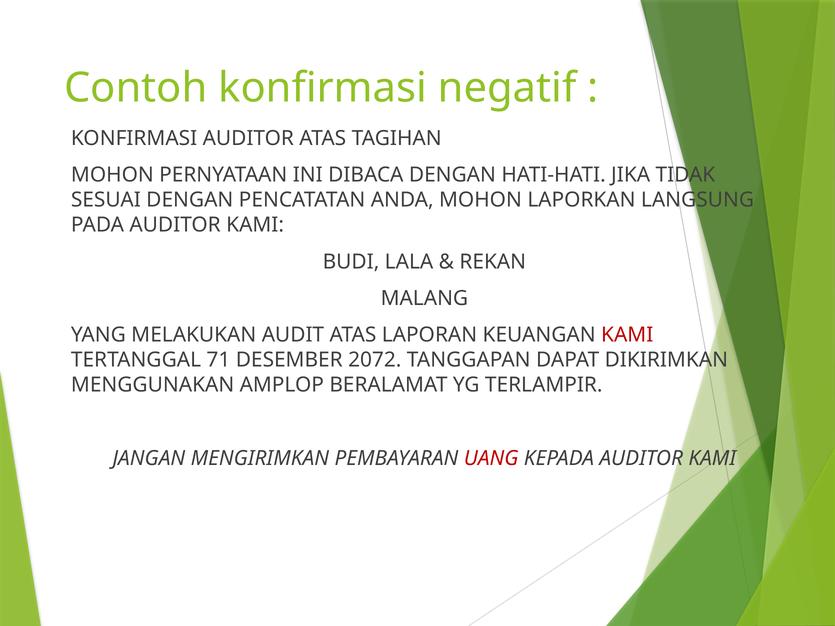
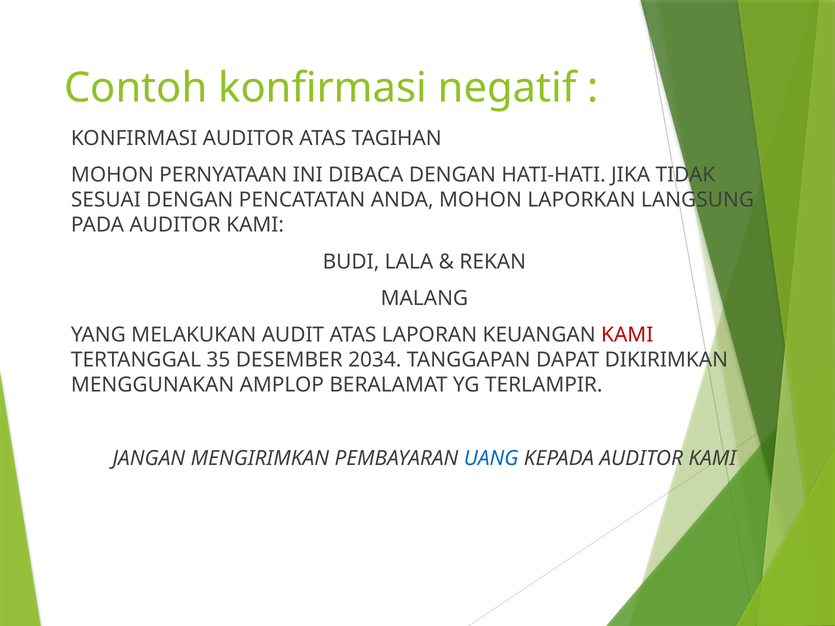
71: 71 -> 35 (218, 360)
2072: 2072 -> 2034 (375, 360)
UANG colour: red -> blue (491, 459)
